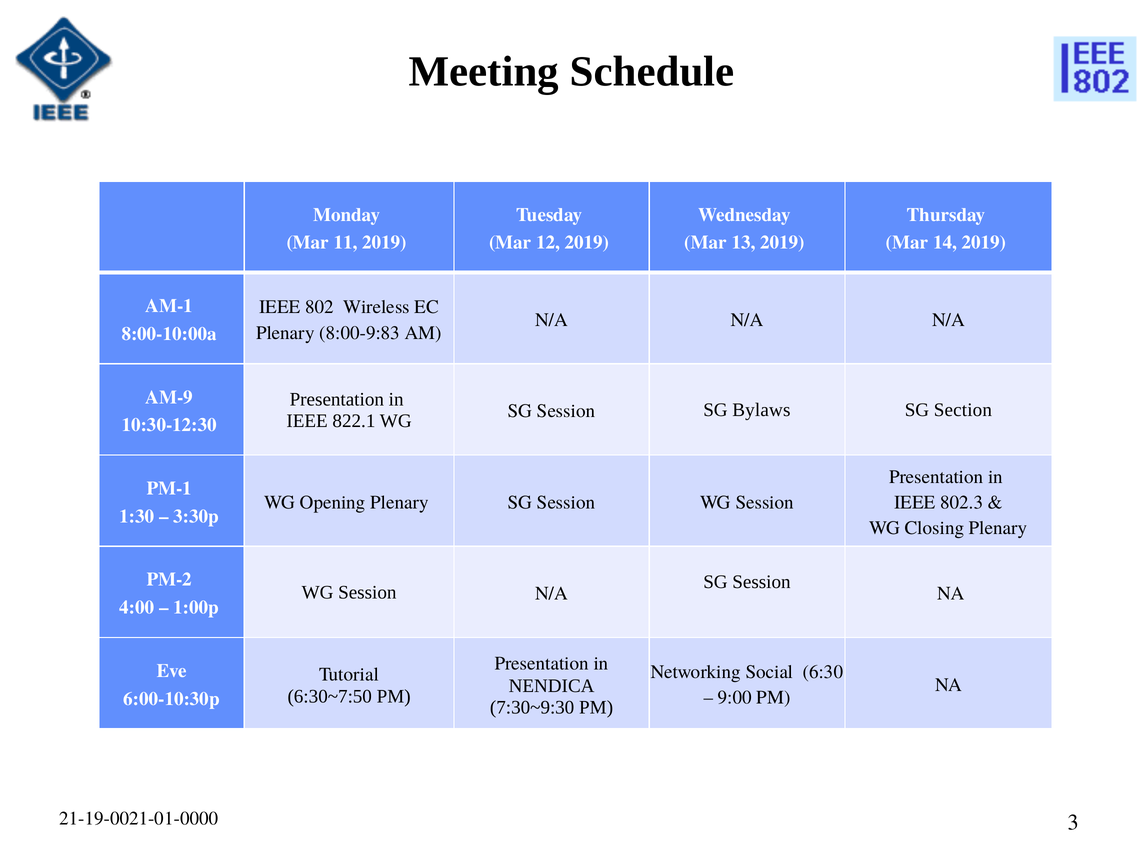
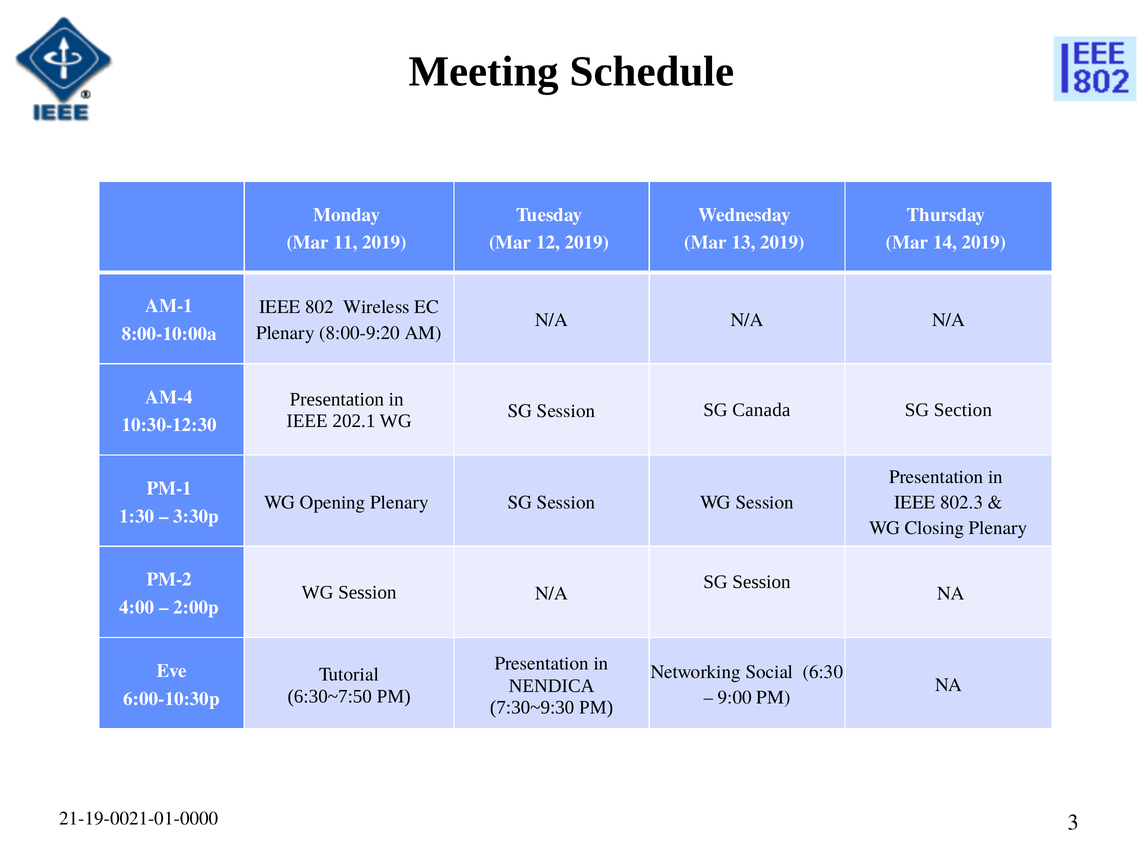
8:00-9:83: 8:00-9:83 -> 8:00-9:20 (360, 333)
AM-9: AM-9 -> AM-4 (169, 397)
822.1: 822.1 -> 202.1 (354, 421)
Bylaws: Bylaws -> Canada (761, 410)
1:00p: 1:00p -> 2:00p (196, 608)
